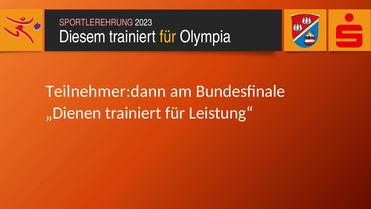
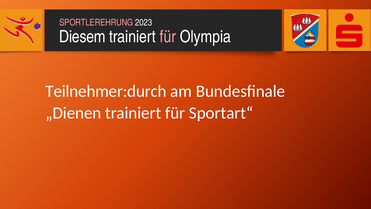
für colour: yellow -> pink (168, 37)
Teilnehmer:dann: Teilnehmer:dann -> Teilnehmer:durch (106, 91)
Leistung“: Leistung“ -> Sportart“ (221, 113)
